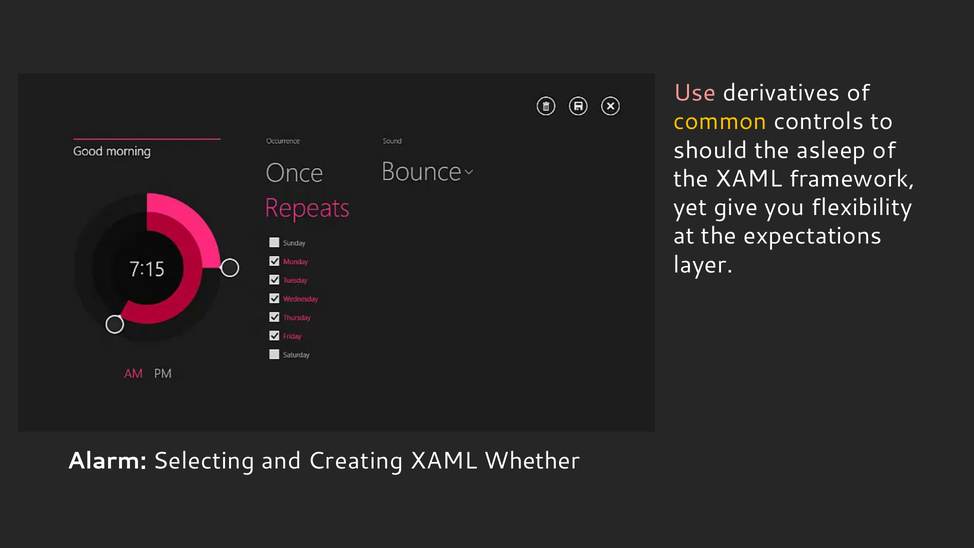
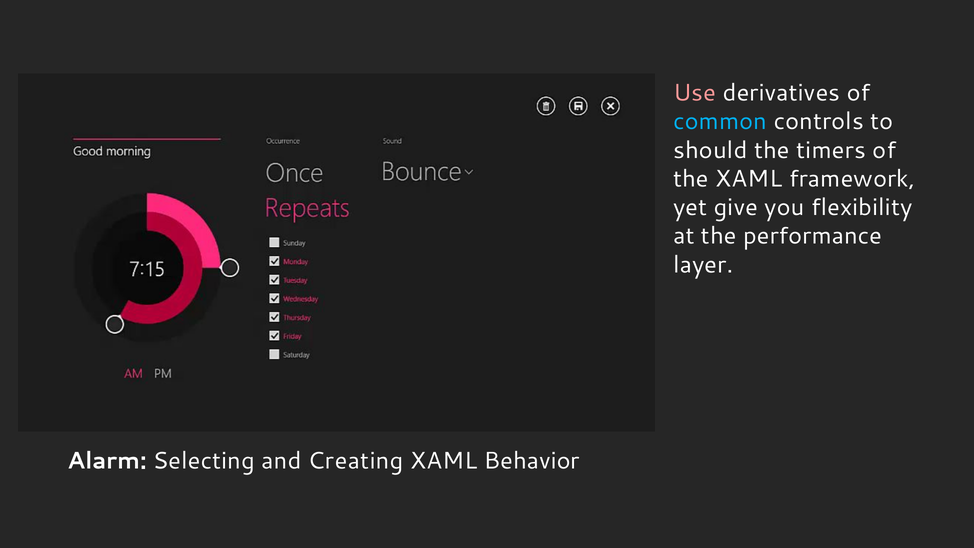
common colour: yellow -> light blue (720, 121)
asleep: asleep -> timers (831, 150)
expectations: expectations -> performance (813, 236)
Whether: Whether -> Behavior (532, 460)
